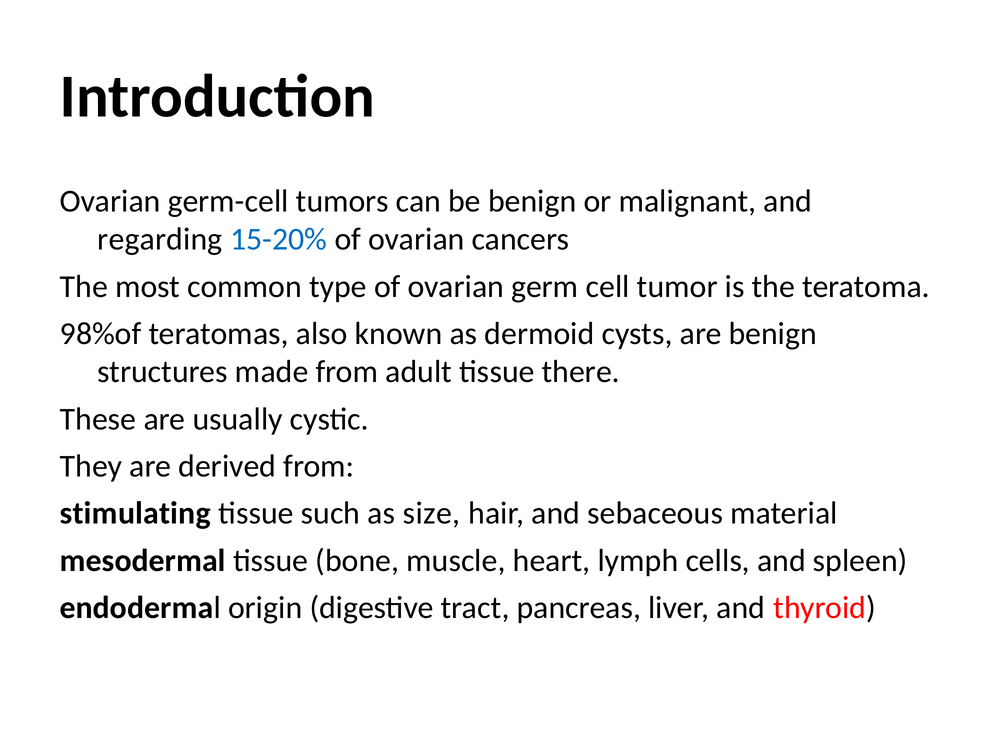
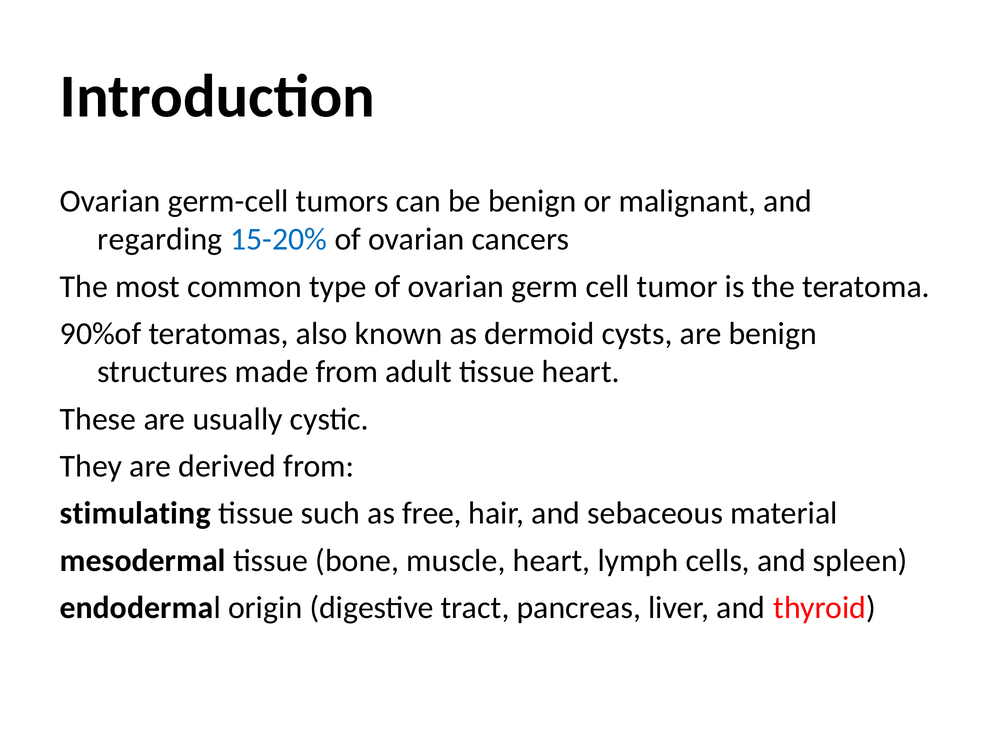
98%of: 98%of -> 90%of (101, 333)
tissue there: there -> heart (581, 372)
size: size -> free (432, 513)
